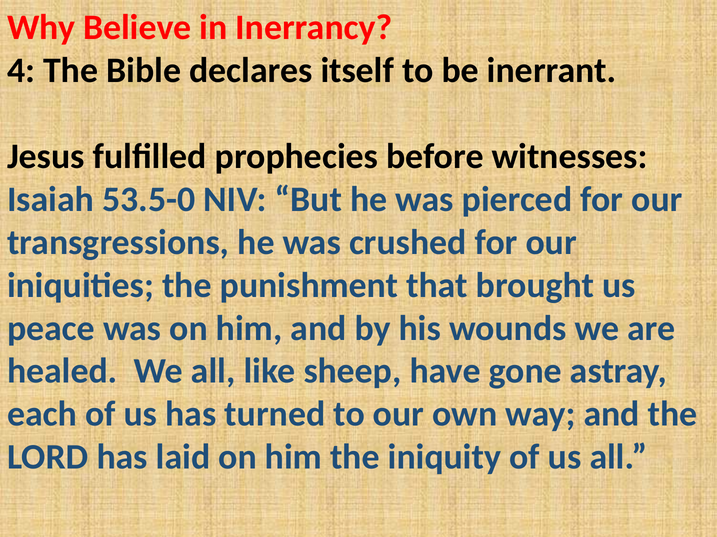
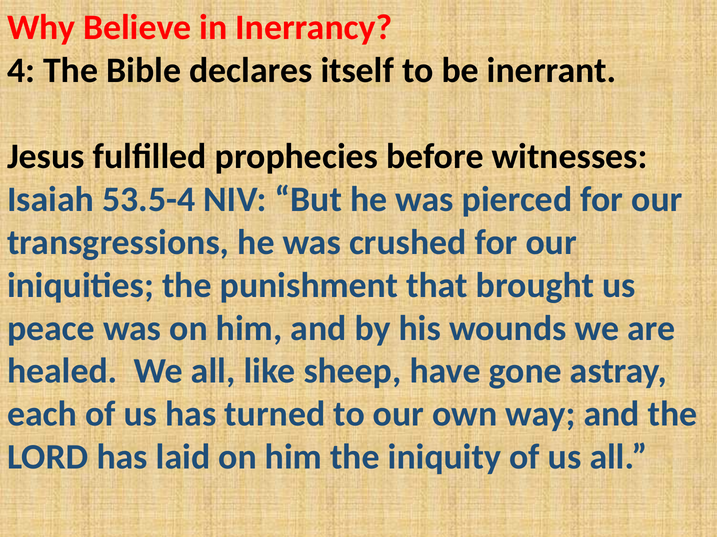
53.5-0: 53.5-0 -> 53.5-4 (149, 200)
